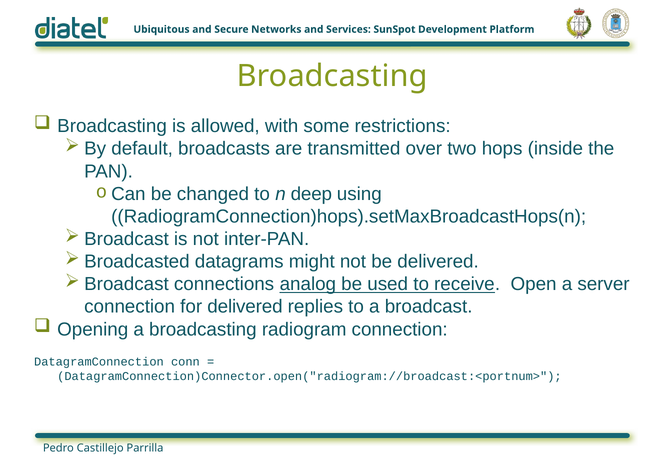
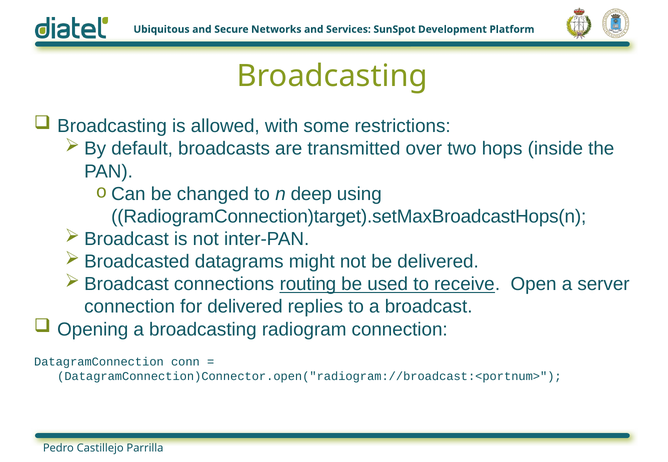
RadiogramConnection)hops).setMaxBroadcastHops(n: RadiogramConnection)hops).setMaxBroadcastHops(n -> RadiogramConnection)target).setMaxBroadcastHops(n (349, 217)
analog: analog -> routing (308, 284)
